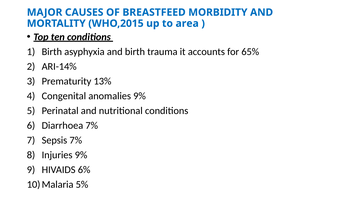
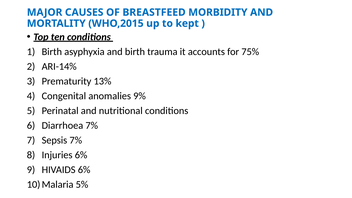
area: area -> kept (187, 23)
65%: 65% -> 75% (250, 52)
Injuries 9%: 9% -> 6% (81, 155)
